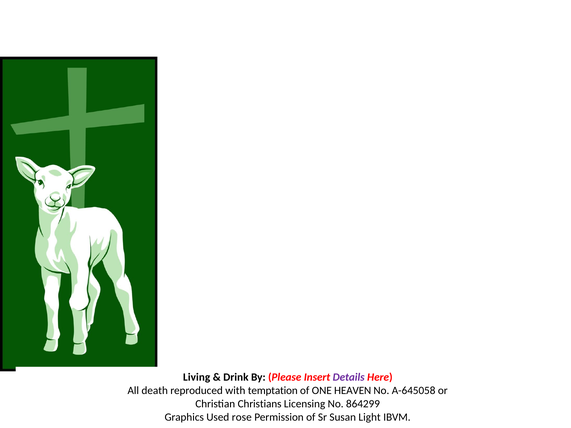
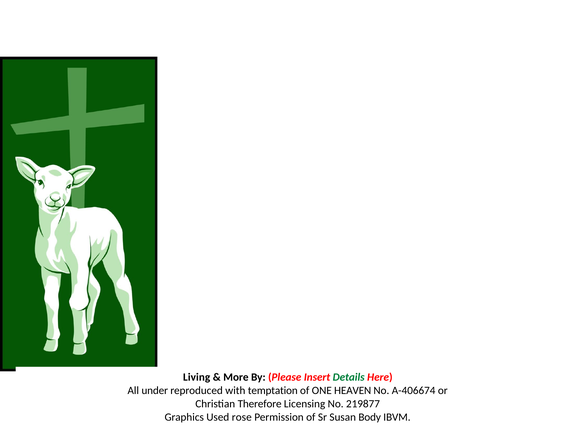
Drink: Drink -> More (236, 377)
Details colour: purple -> green (349, 377)
death: death -> under (155, 391)
A-645058: A-645058 -> A-406674 (414, 391)
Christians: Christians -> Therefore (260, 404)
864299: 864299 -> 219877 (363, 404)
Light: Light -> Body (370, 417)
